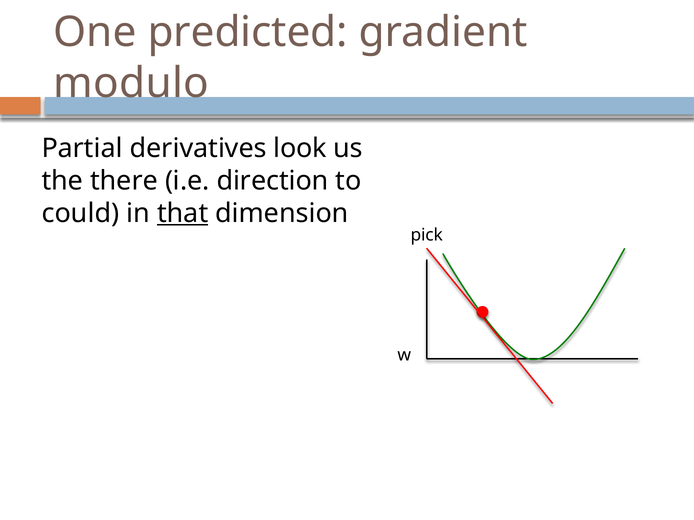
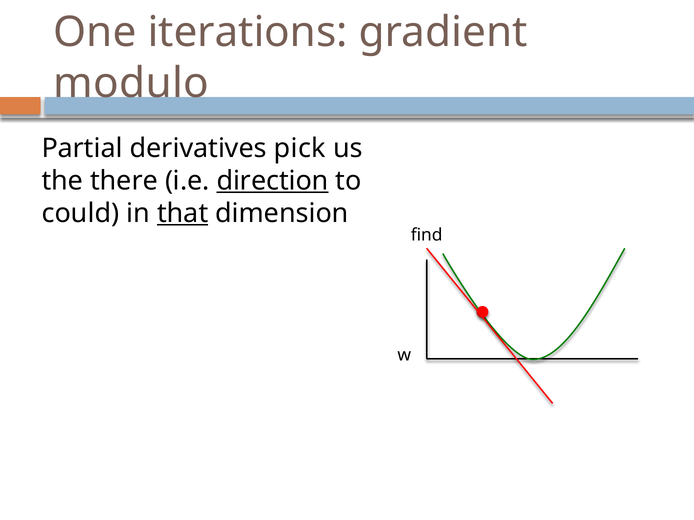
predicted: predicted -> iterations (248, 32)
look: look -> pick (300, 149)
direction underline: none -> present (273, 181)
pick: pick -> find (427, 235)
